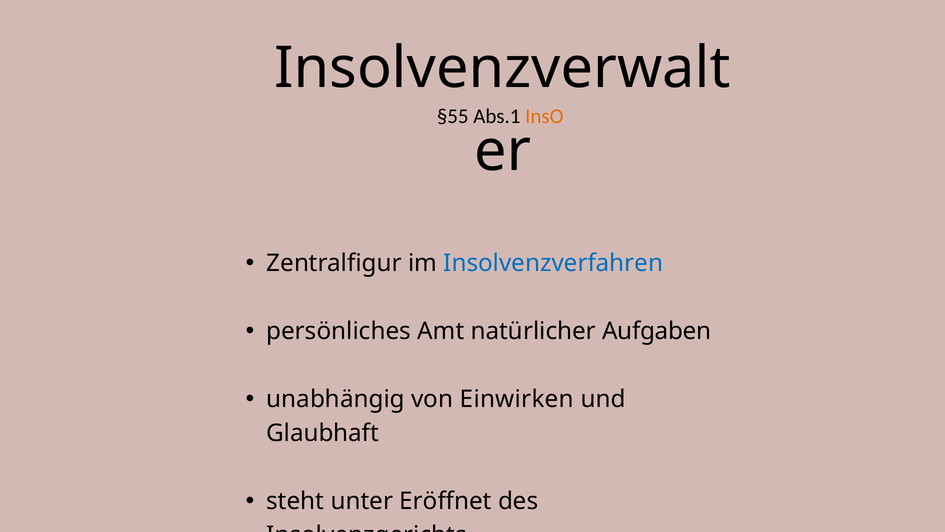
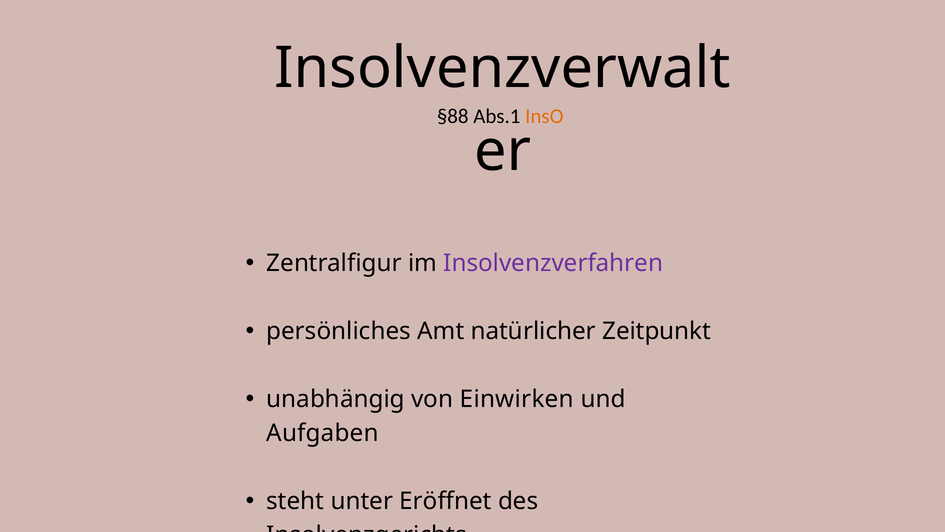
§55: §55 -> §88 (453, 116)
Insolvenzverfahren colour: blue -> purple (553, 263)
Aufgaben: Aufgaben -> Zeitpunkt (657, 331)
Glaubhaft: Glaubhaft -> Aufgaben (323, 433)
